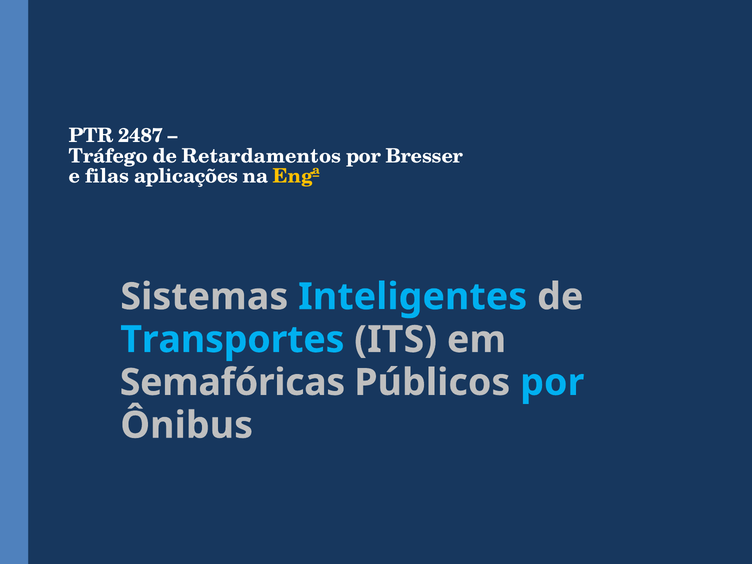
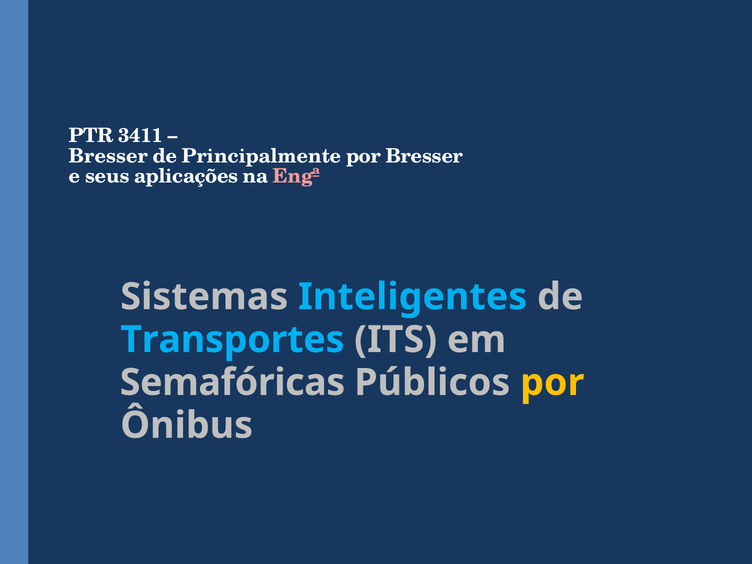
2487: 2487 -> 3411 (141, 136)
Tráfego: Tráfego -> Bresser (108, 156)
Retardamentos: Retardamentos -> Principalmente (262, 156)
filas: filas -> seus (107, 176)
Engª colour: yellow -> pink (297, 176)
por colour: light blue -> yellow (552, 383)
